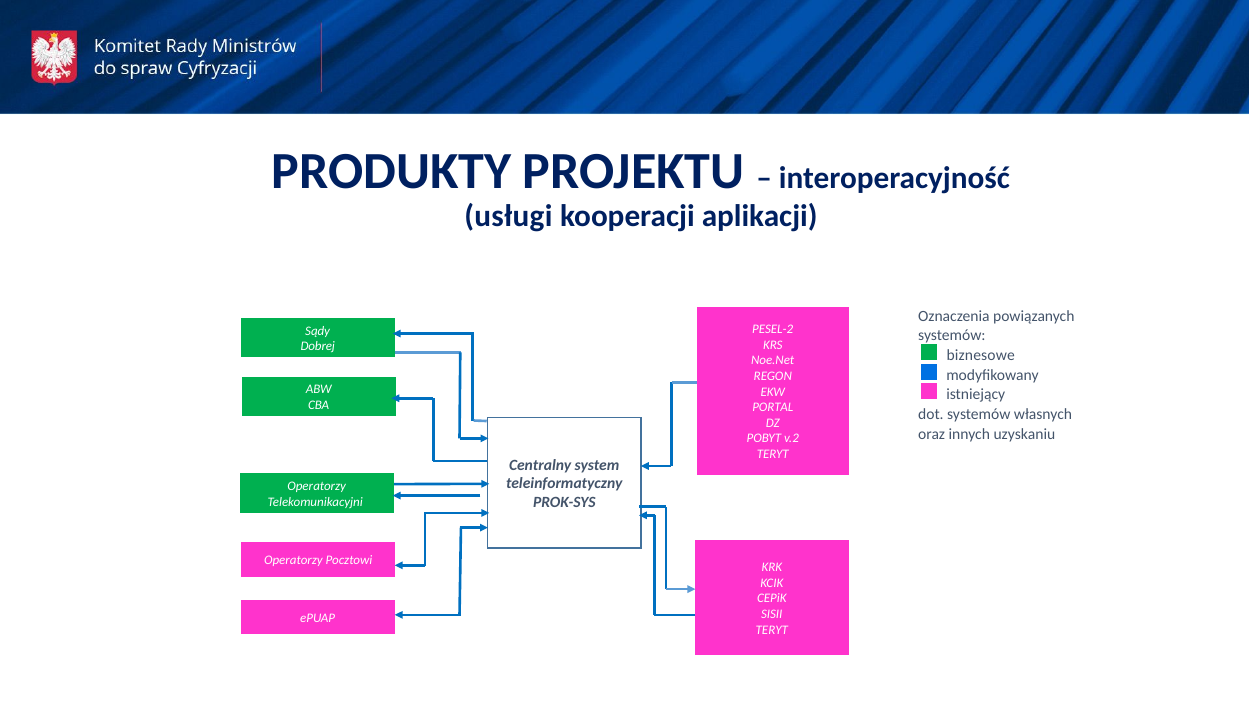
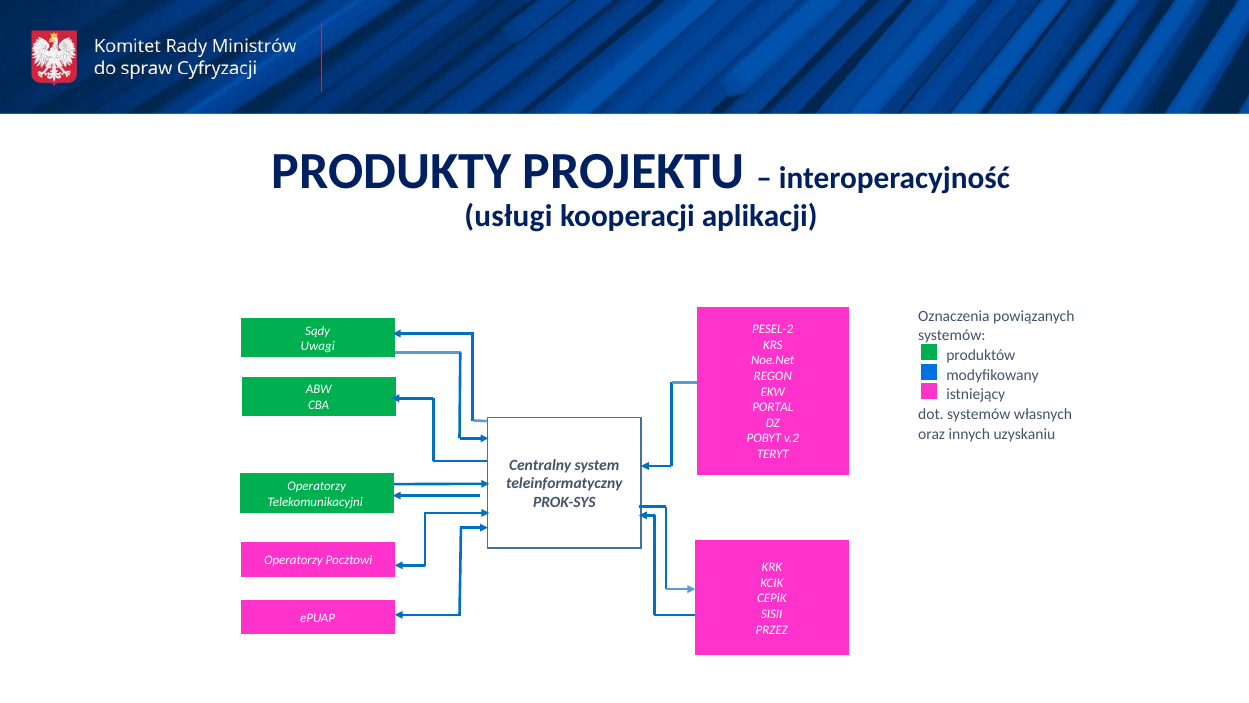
Dobrej: Dobrej -> Uwagi (318, 346)
biznesowe: biznesowe -> produktów (981, 355)
TERYT: TERYT -> PRZEZ (772, 630)
